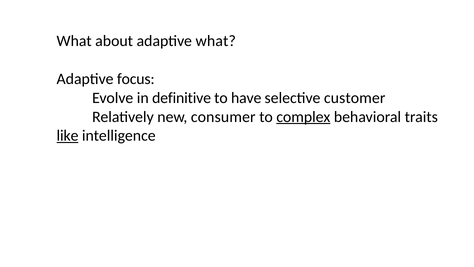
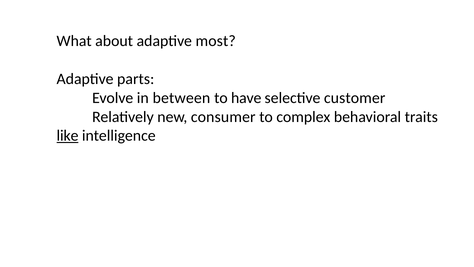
adaptive what: what -> most (216, 41)
focus: focus -> parts (136, 79)
definitive: definitive -> between (181, 98)
complex underline: present -> none (303, 117)
